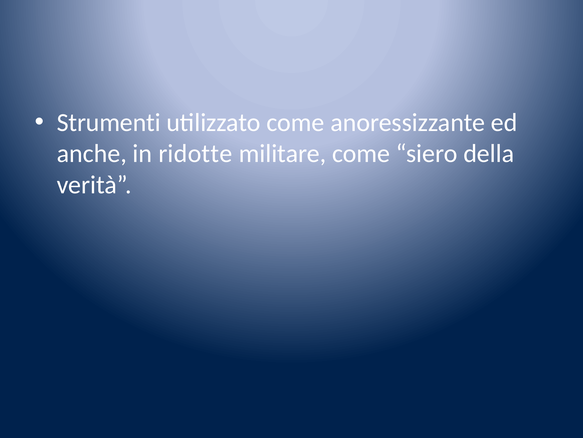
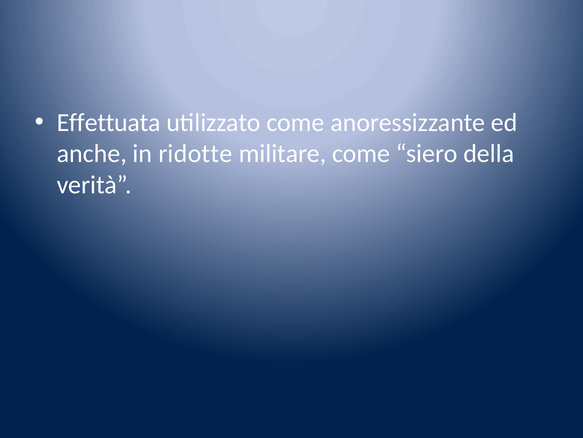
Strumenti: Strumenti -> Effettuata (109, 122)
